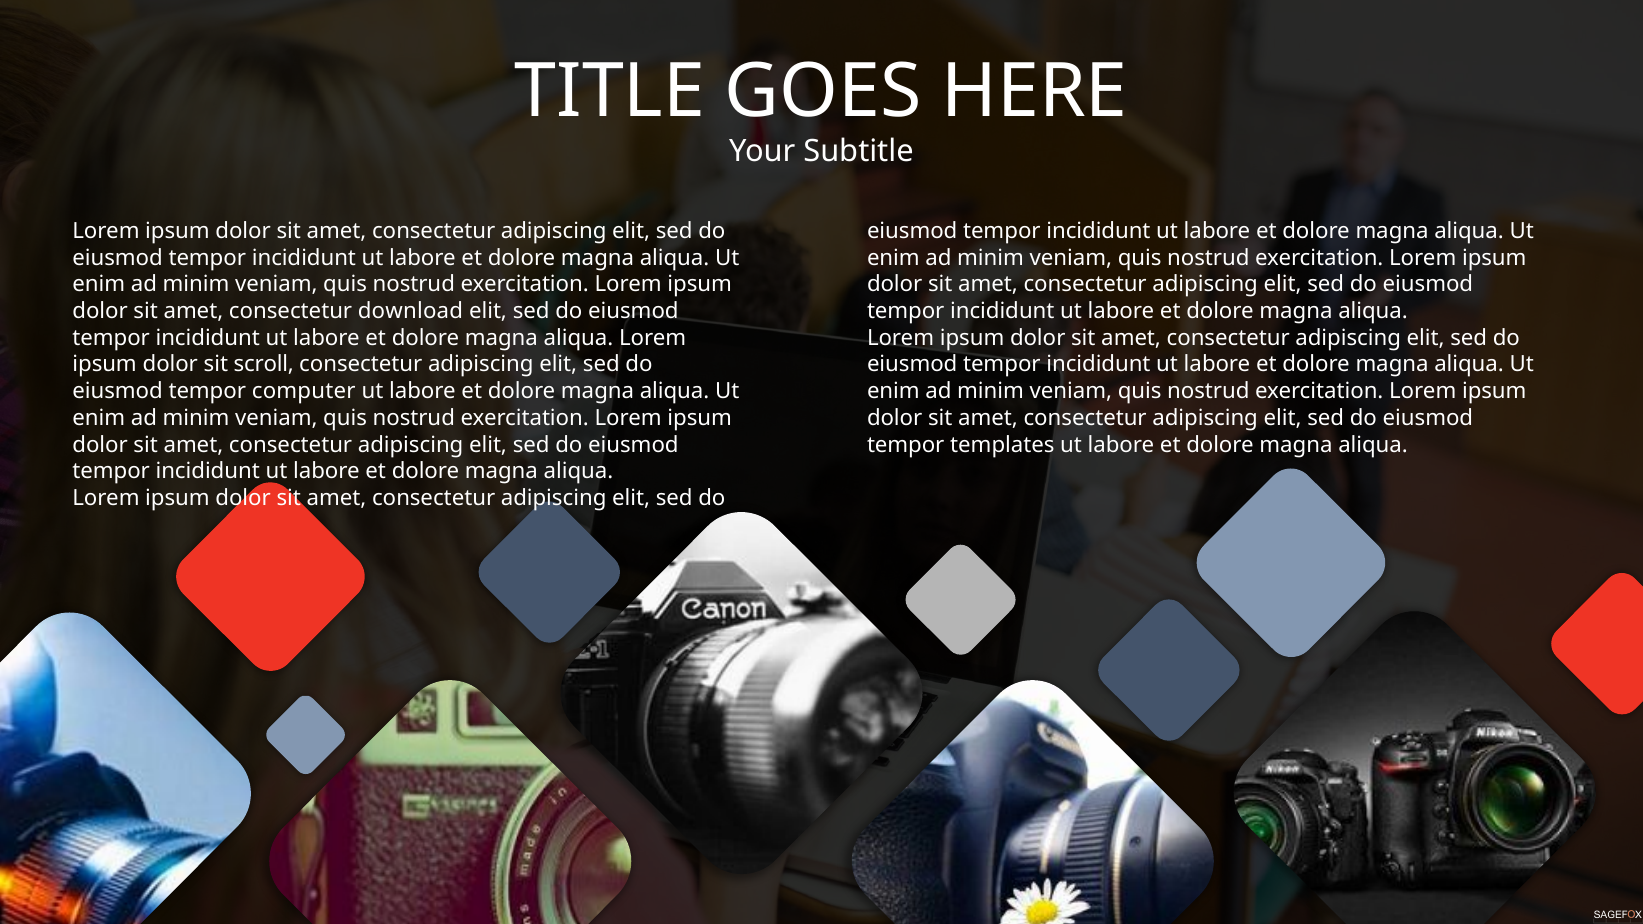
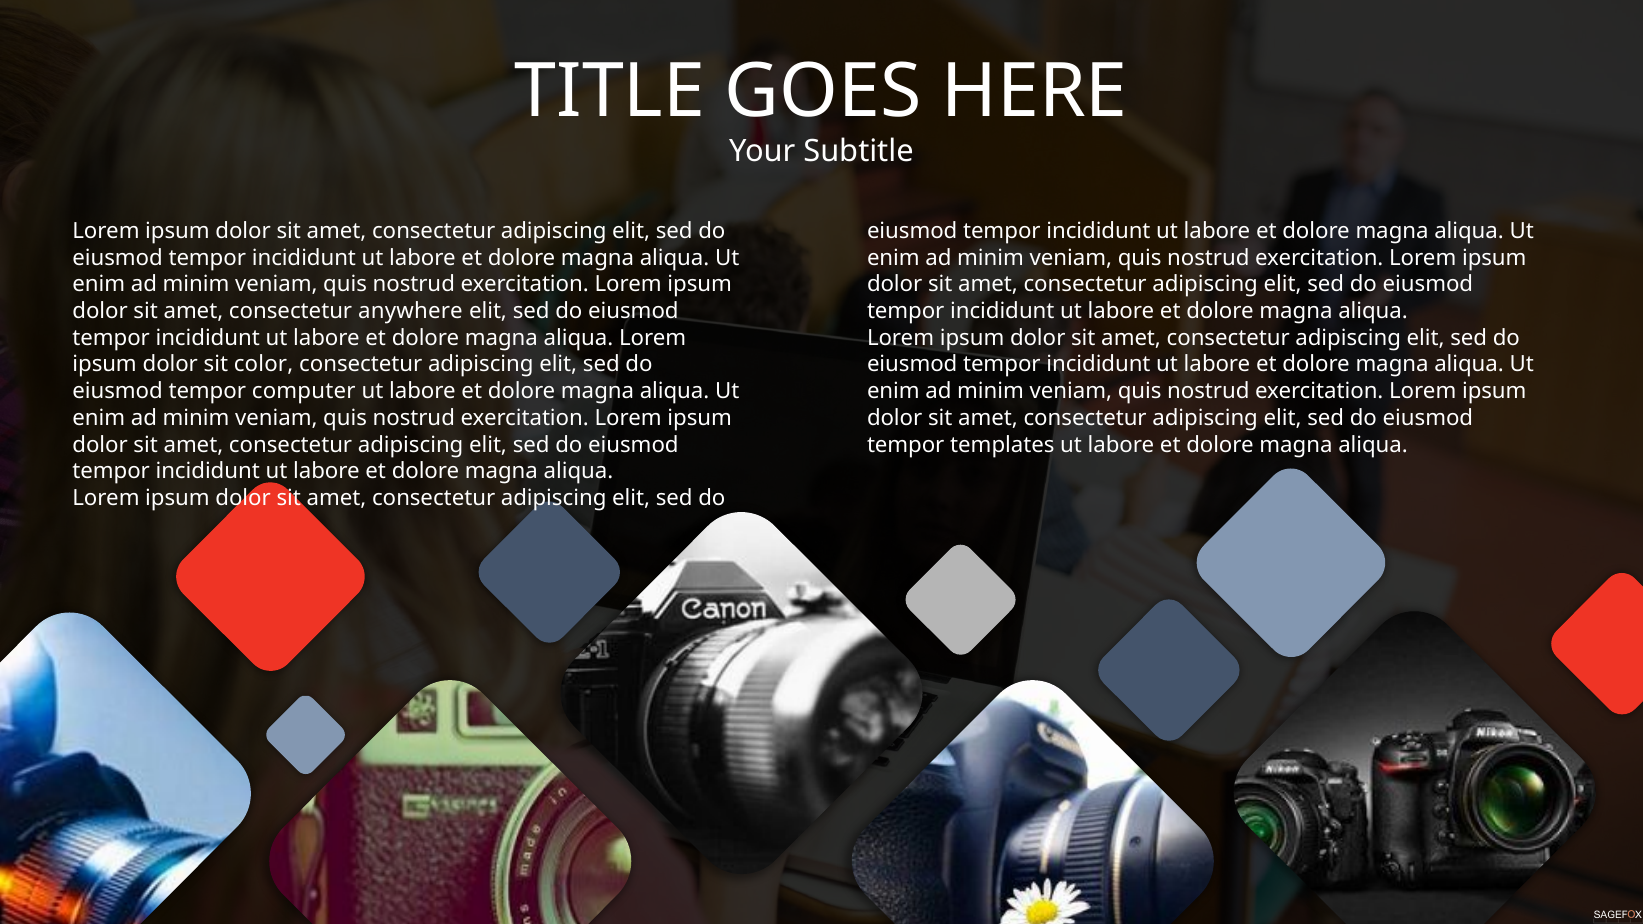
download: download -> anywhere (410, 311)
scroll: scroll -> color (264, 365)
